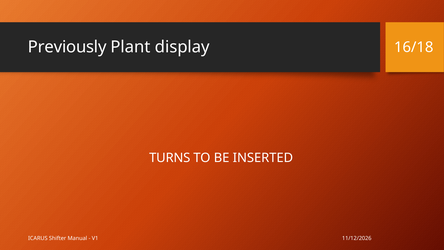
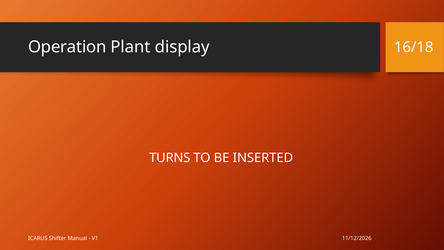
Previously: Previously -> Operation (67, 47)
